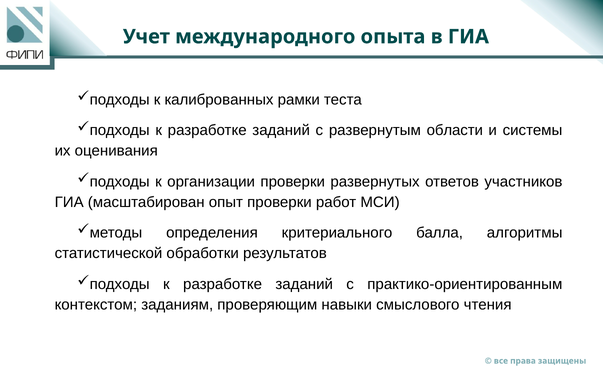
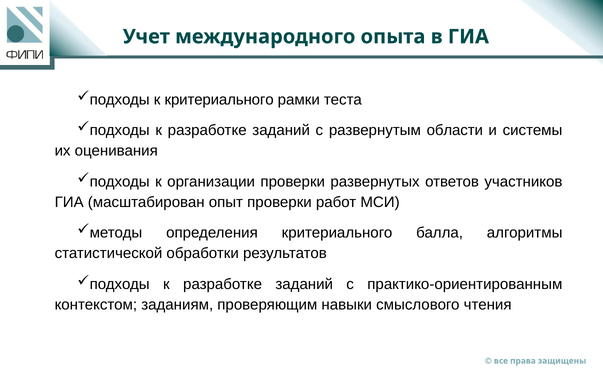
к калиброванных: калиброванных -> критериального (219, 100)
